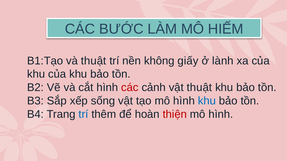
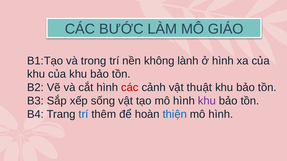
HIẾM: HIẾM -> GIÁO (226, 29)
và thuật: thuật -> trong (94, 61)
giấy: giấy -> lành (188, 61)
ở lành: lành -> hình (223, 61)
khu colour: blue -> purple (207, 101)
thiện colour: red -> blue (175, 115)
